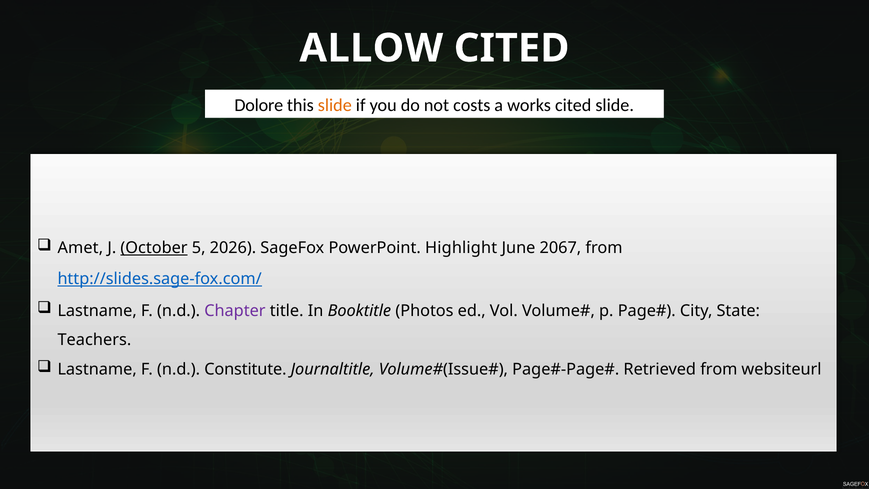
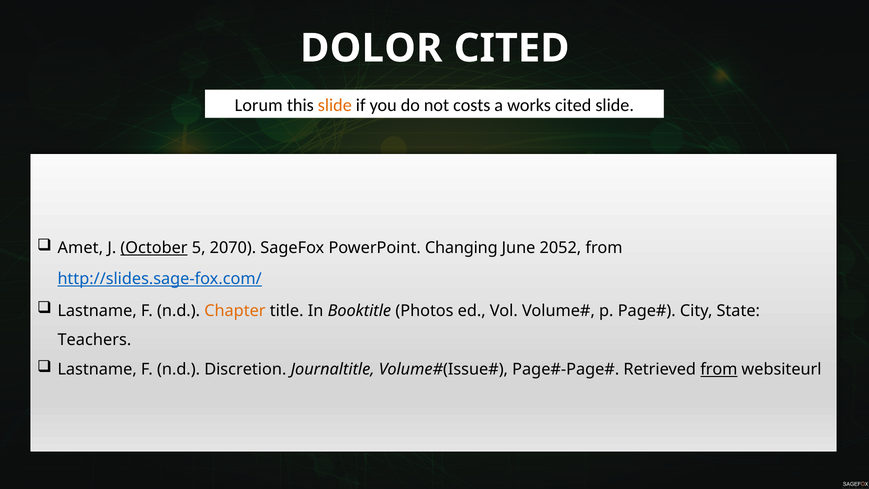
ALLOW: ALLOW -> DOLOR (371, 48)
Dolore: Dolore -> Lorum (259, 105)
2026: 2026 -> 2070 (233, 248)
Highlight: Highlight -> Changing (461, 248)
2067: 2067 -> 2052 (560, 248)
Chapter colour: purple -> orange (235, 311)
Constitute: Constitute -> Discretion (245, 369)
from underline: none -> present (719, 369)
